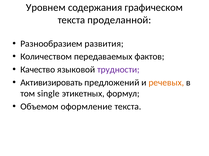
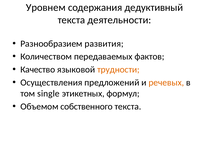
графическом: графическом -> дедуктивный (154, 8)
проделанной: проделанной -> деятельности (119, 20)
трудности colour: purple -> orange (118, 70)
Активизировать: Активизировать -> Осуществления (51, 83)
оформление: оформление -> собственного (87, 107)
